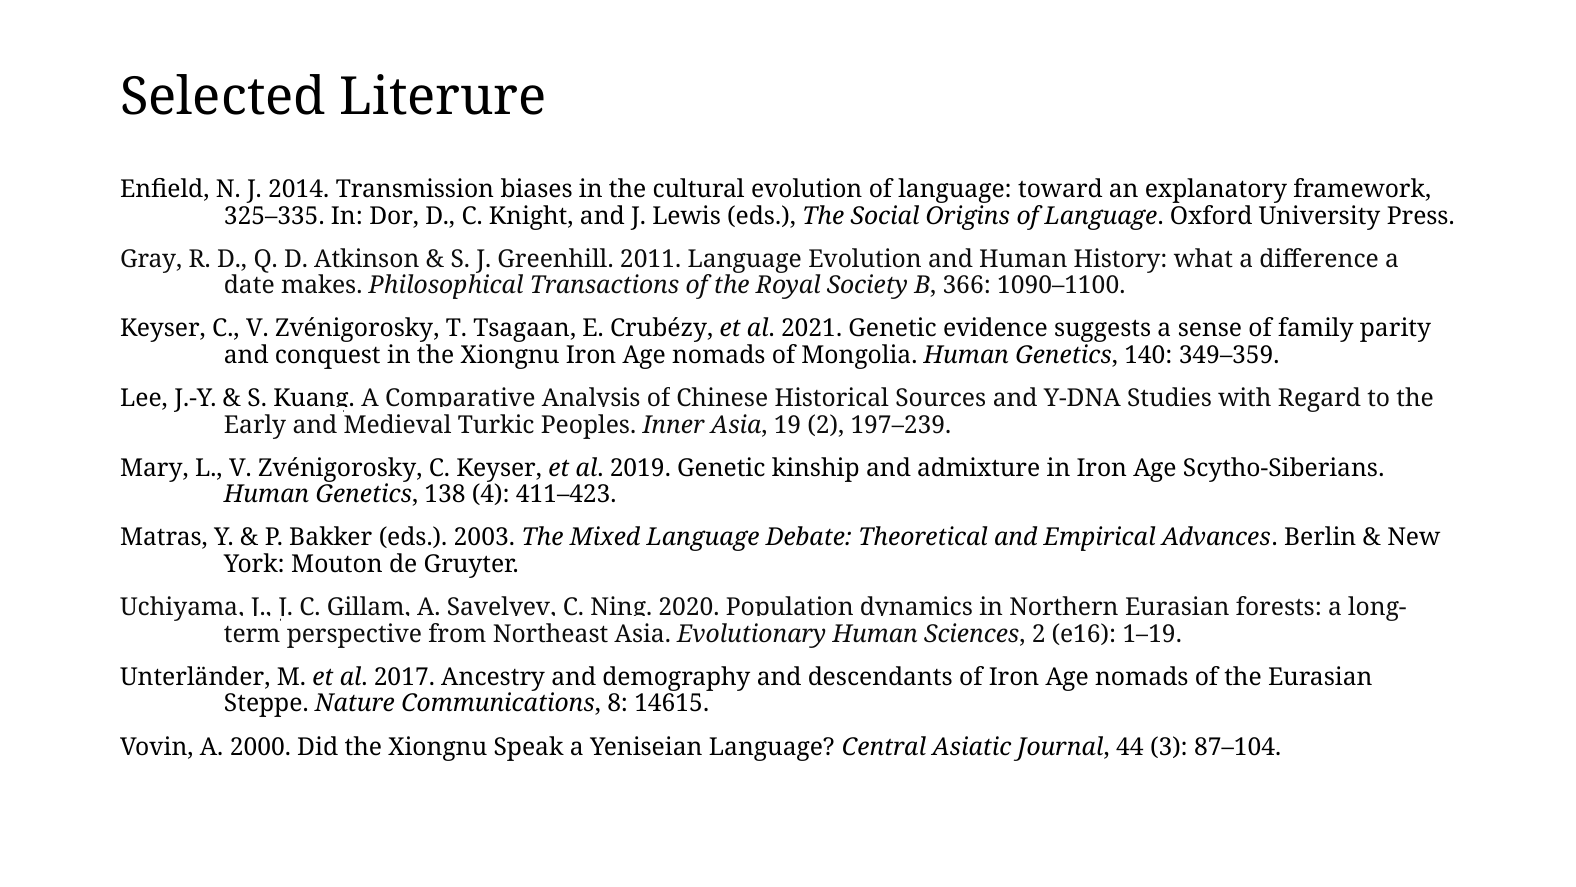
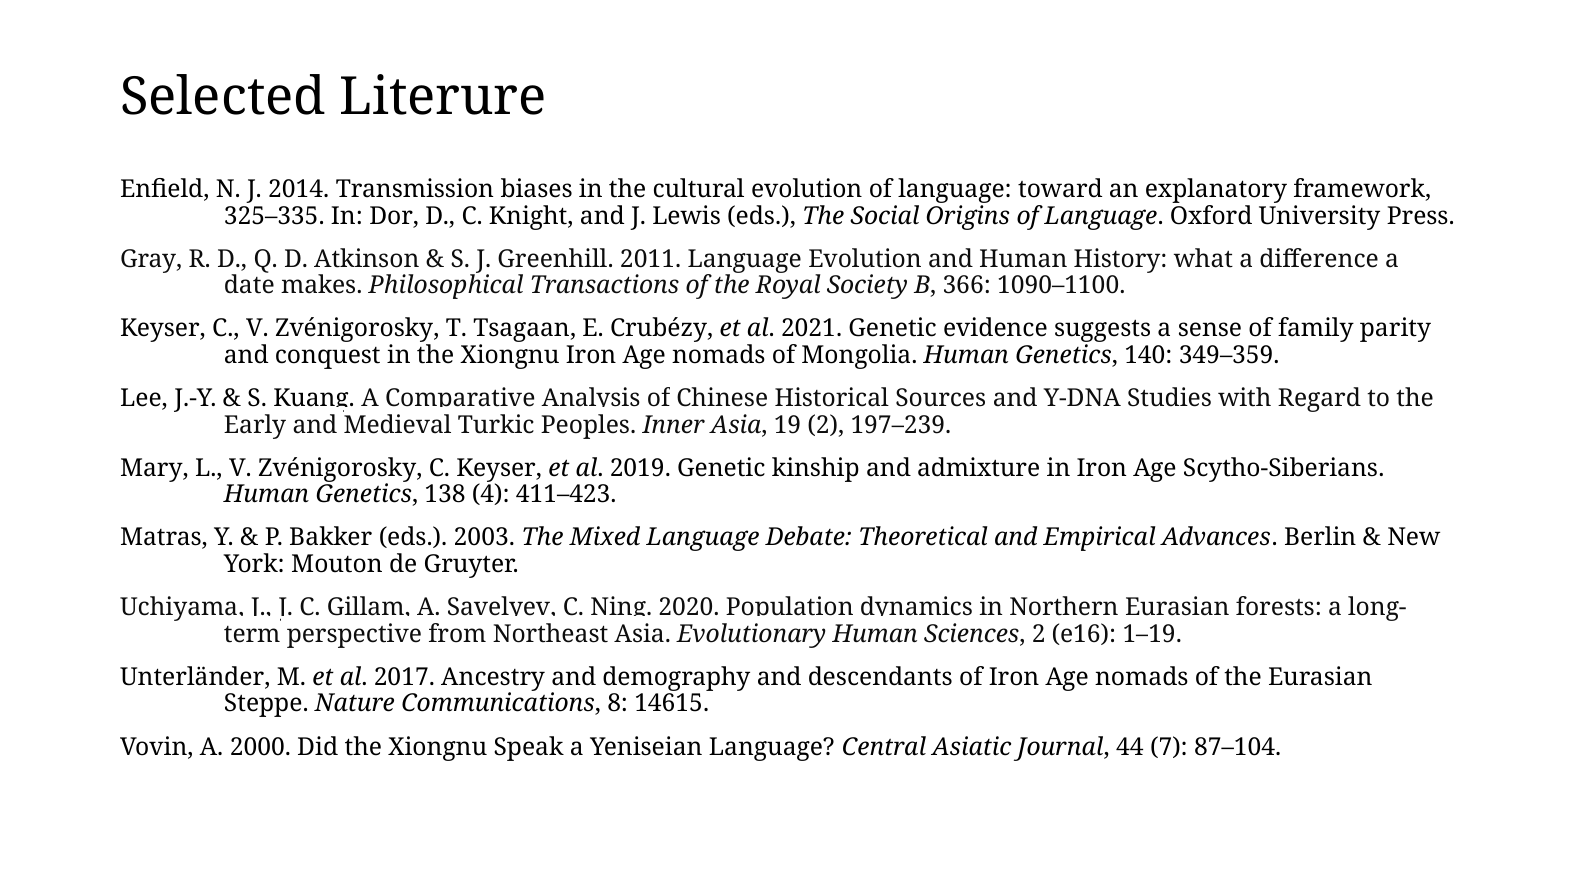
3: 3 -> 7 (1169, 746)
